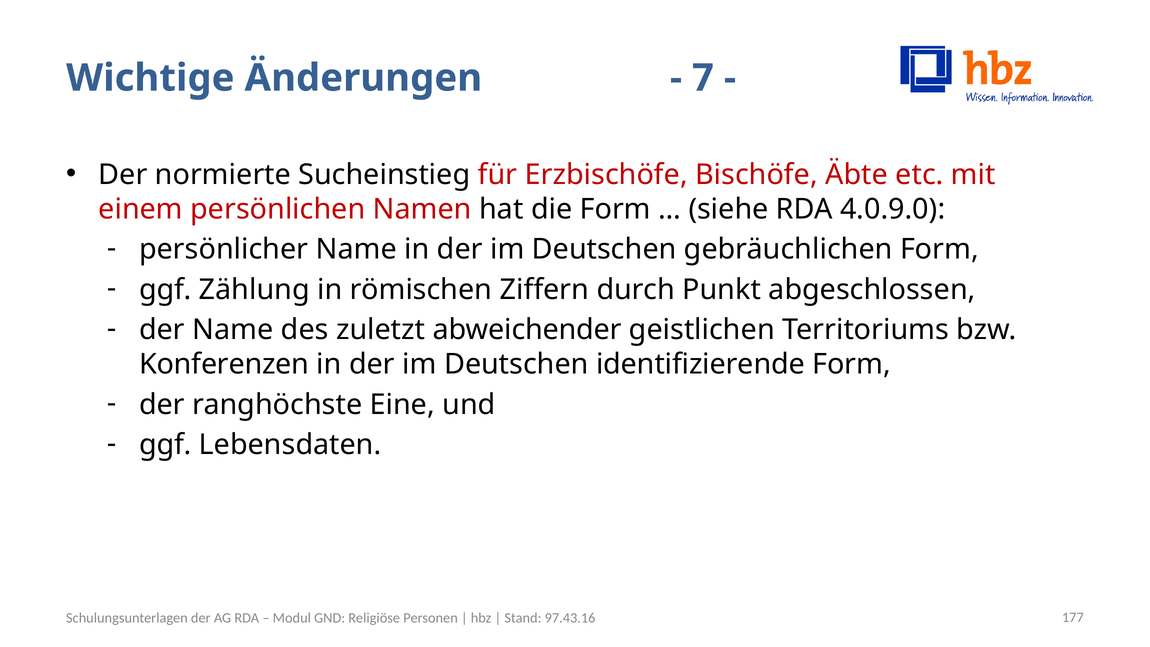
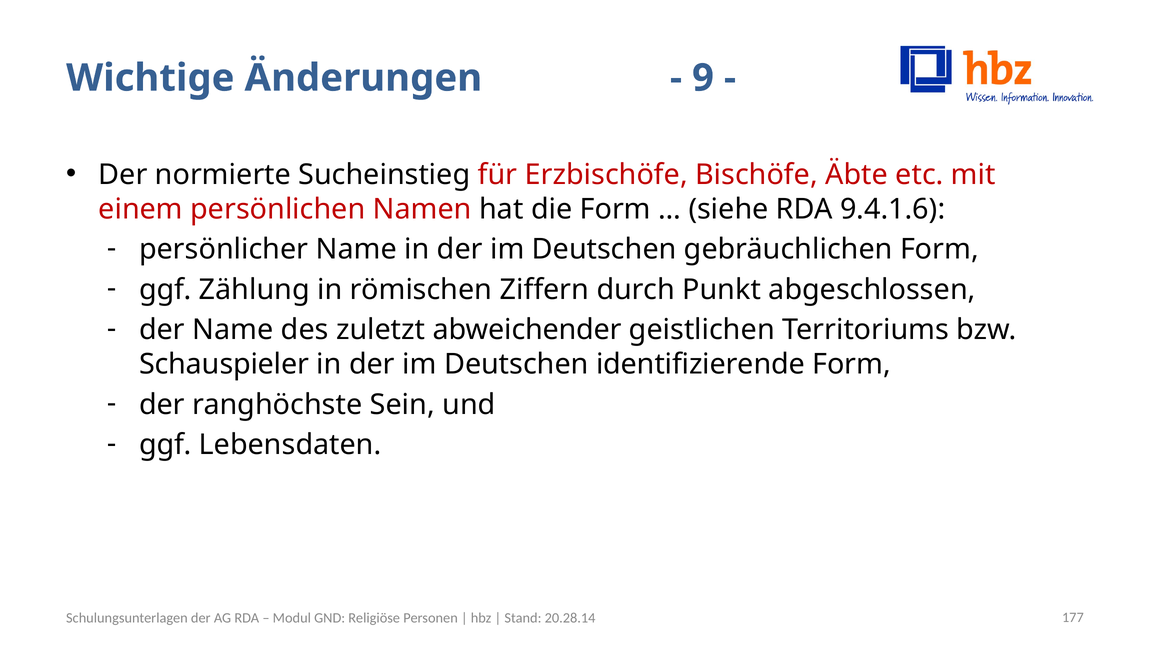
7: 7 -> 9 (703, 78)
4.0.9.0: 4.0.9.0 -> 9.4.1.6 (893, 209)
Konferenzen: Konferenzen -> Schauspieler (224, 364)
Eine: Eine -> Sein (402, 404)
97.43.16: 97.43.16 -> 20.28.14 (570, 618)
